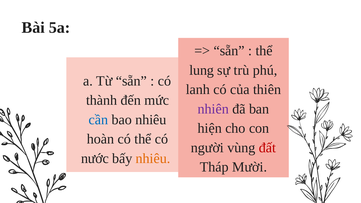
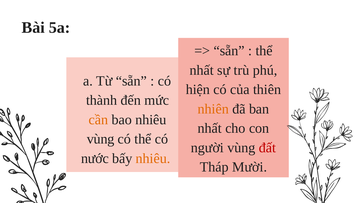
lung: lung -> nhất (202, 70)
lanh: lanh -> hiện (198, 90)
nhiên colour: purple -> orange (213, 109)
cần colour: blue -> orange (98, 120)
hiện: hiện -> nhất (210, 128)
hoàn: hoàn -> vùng (101, 139)
